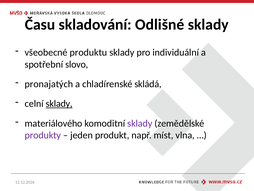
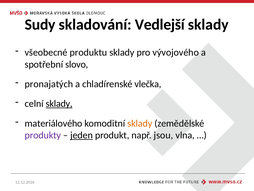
Času: Času -> Sudy (40, 25)
Odlišné: Odlišné -> Vedlejší (160, 25)
individuální: individuální -> vývojového (176, 52)
skládá: skládá -> vlečka (148, 84)
sklady colour: purple -> orange (140, 123)
jeden underline: none -> present (82, 135)
míst: míst -> jsou (163, 135)
